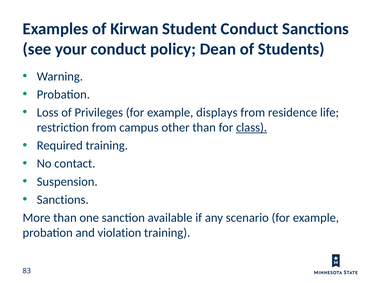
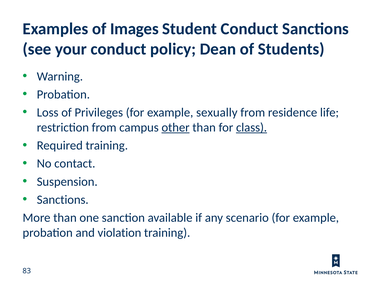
Kirwan: Kirwan -> Images (134, 29)
displays: displays -> sexually (217, 112)
other underline: none -> present (176, 127)
